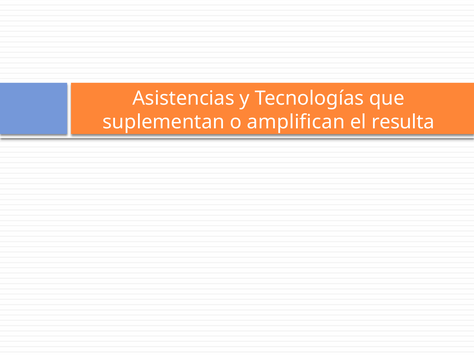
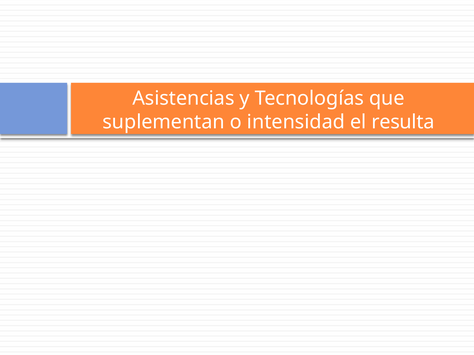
amplifican: amplifican -> intensidad (296, 122)
